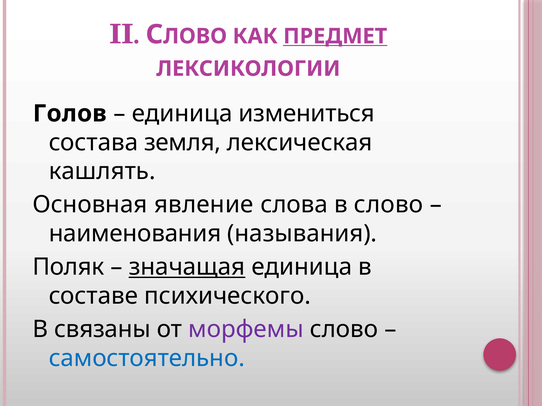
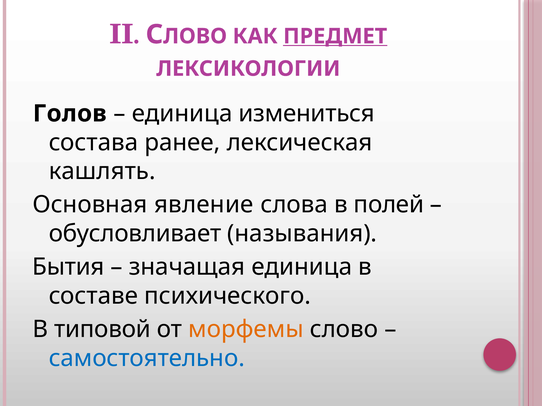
земля: земля -> ранее (182, 143)
в слово: слово -> полей (389, 205)
наименования: наименования -> обусловливает (135, 234)
Поляк: Поляк -> Бытия (68, 267)
значащая underline: present -> none (187, 267)
связаны: связаны -> типовой (103, 330)
морфемы colour: purple -> orange (246, 330)
